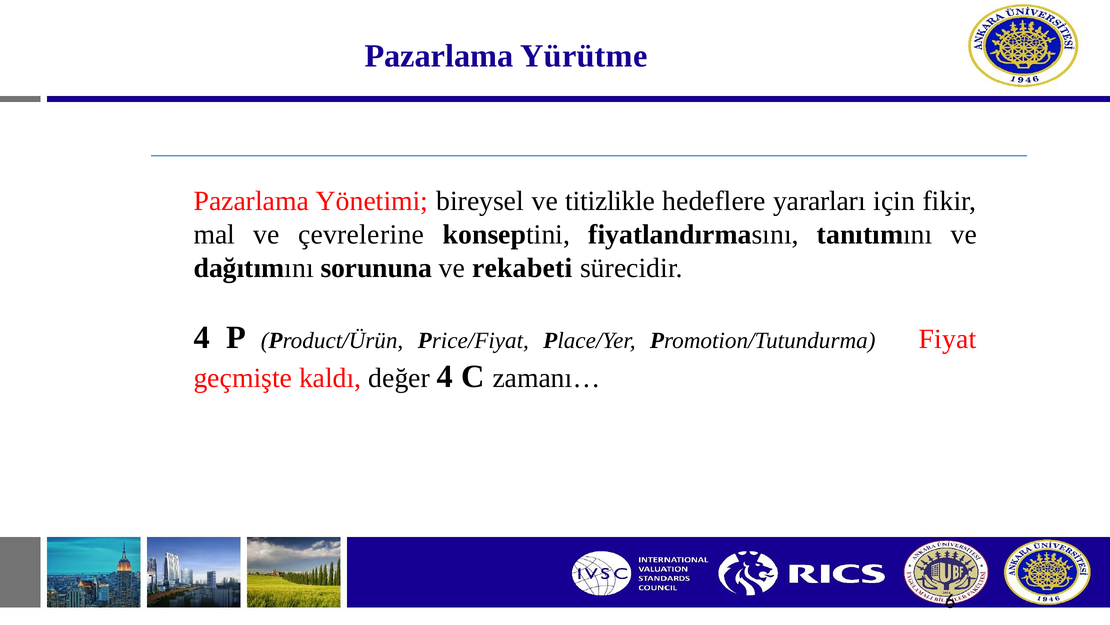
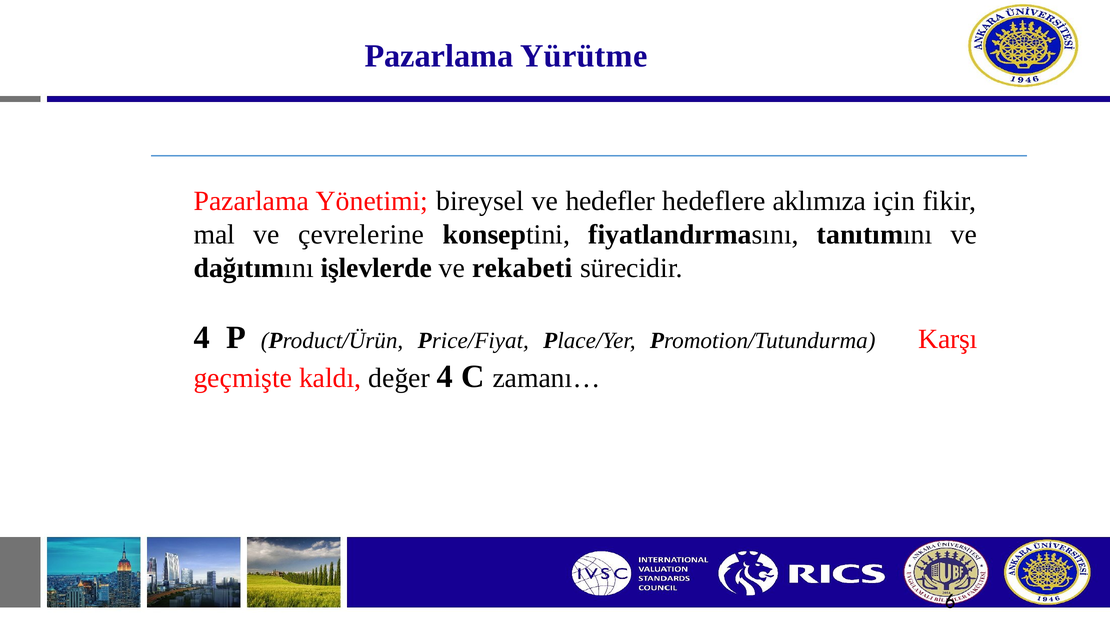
titizlikle: titizlikle -> hedefler (610, 201)
yararları: yararları -> aklımıza (820, 201)
sorununa: sorununa -> işlevlerde (376, 268)
Fiyat: Fiyat -> Karşı (948, 339)
